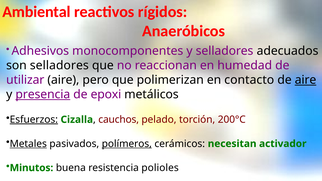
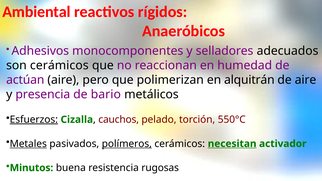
son selladores: selladores -> cerámicos (59, 65)
utilizar: utilizar -> actúan (25, 80)
contacto: contacto -> alquitrán (249, 80)
aire underline: present -> none (306, 80)
presencia underline: present -> none (43, 94)
epoxi: epoxi -> bario (106, 94)
200°C: 200°C -> 550°C (232, 120)
necesitan underline: none -> present (232, 144)
polioles: polioles -> rugosas (160, 168)
